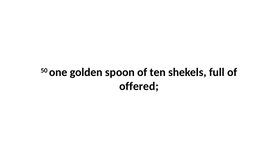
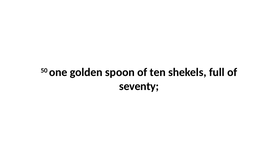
offered: offered -> seventy (139, 86)
